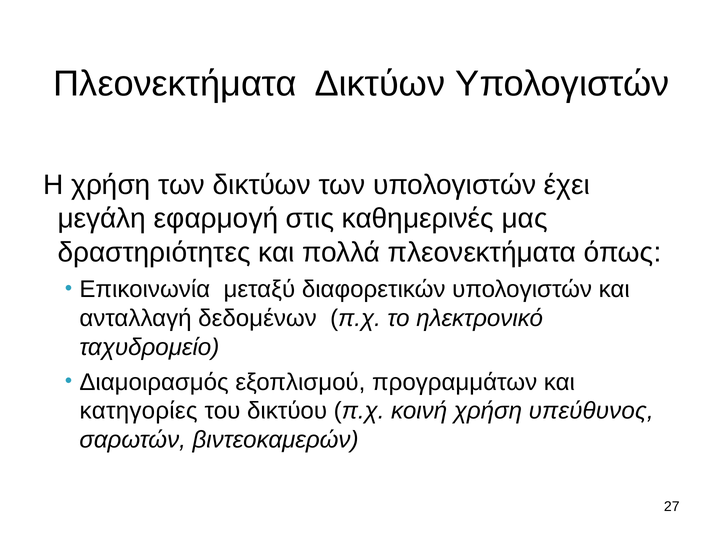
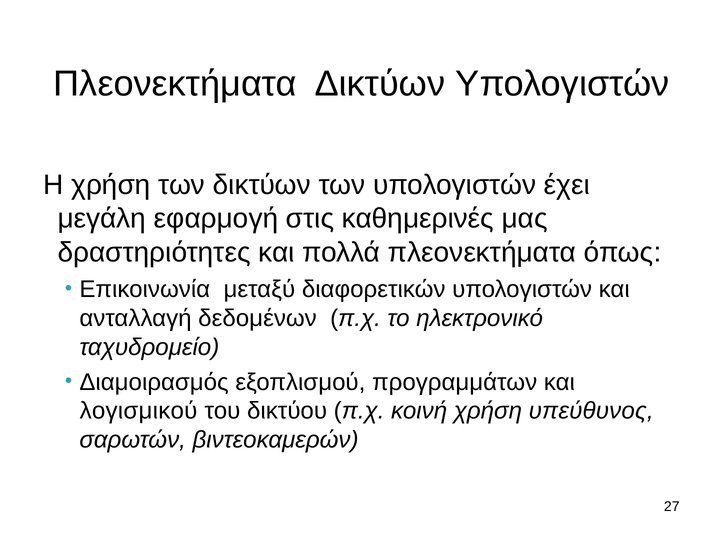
κατηγορίες: κατηγορίες -> λογισμικού (139, 411)
